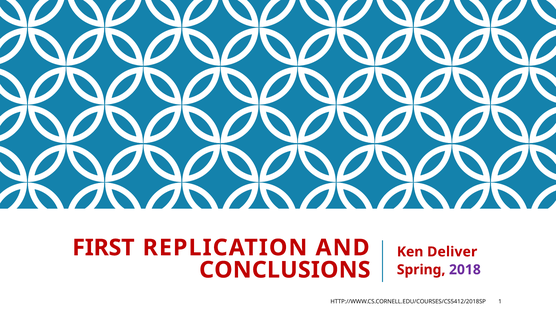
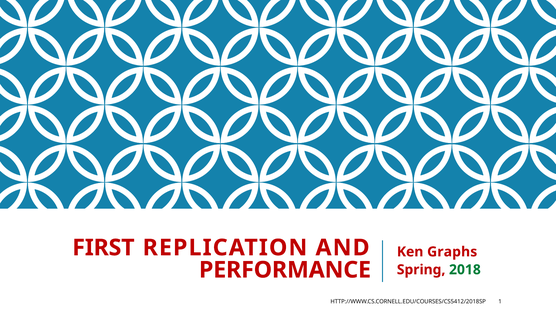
Deliver: Deliver -> Graphs (452, 252)
CONCLUSIONS: CONCLUSIONS -> PERFORMANCE (285, 270)
2018 colour: purple -> green (465, 269)
